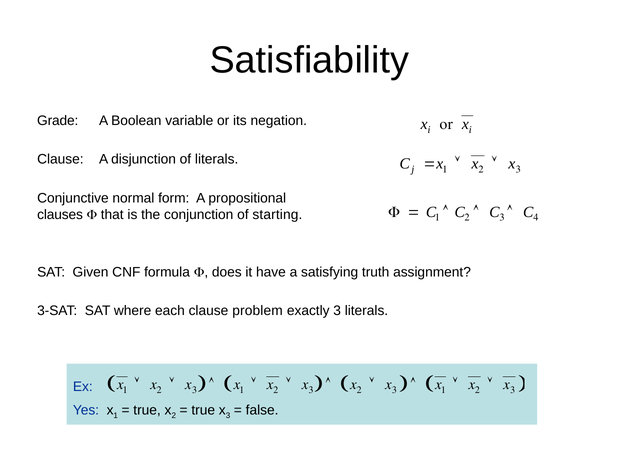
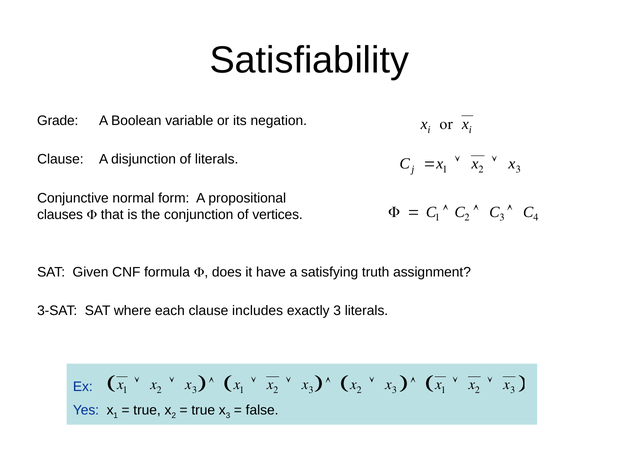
starting: starting -> vertices (278, 214)
problem: problem -> includes (258, 310)
